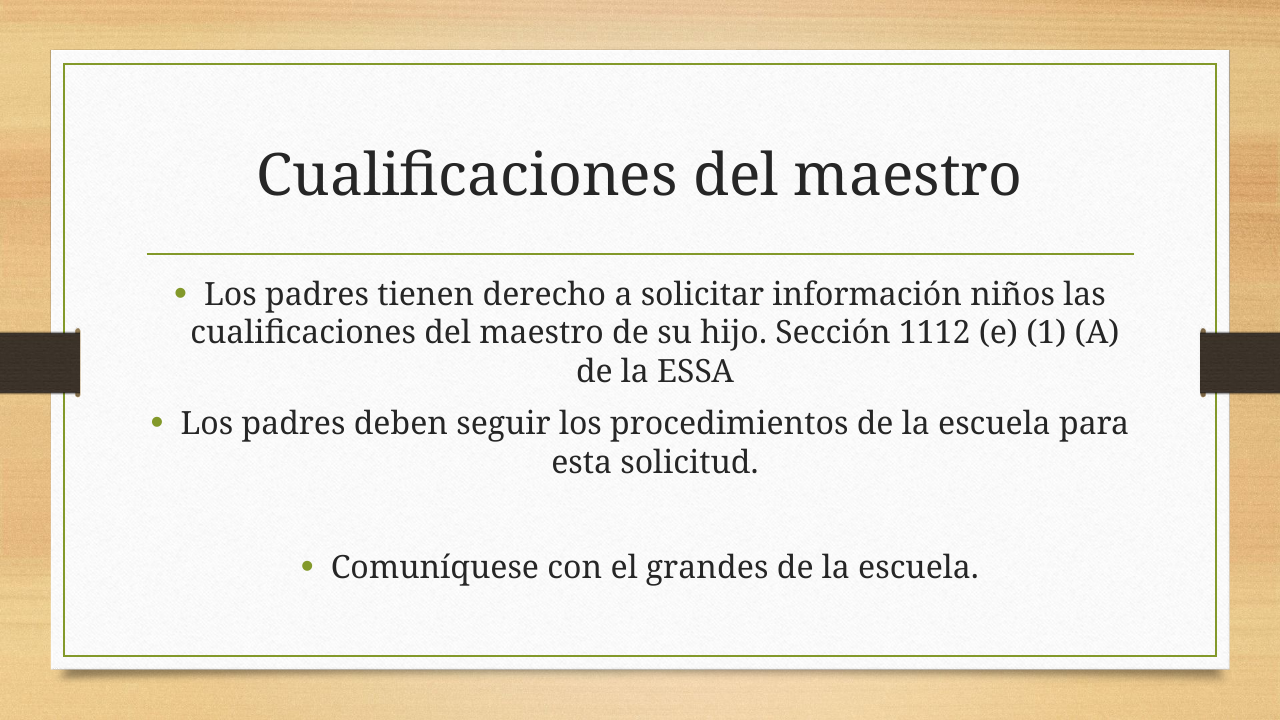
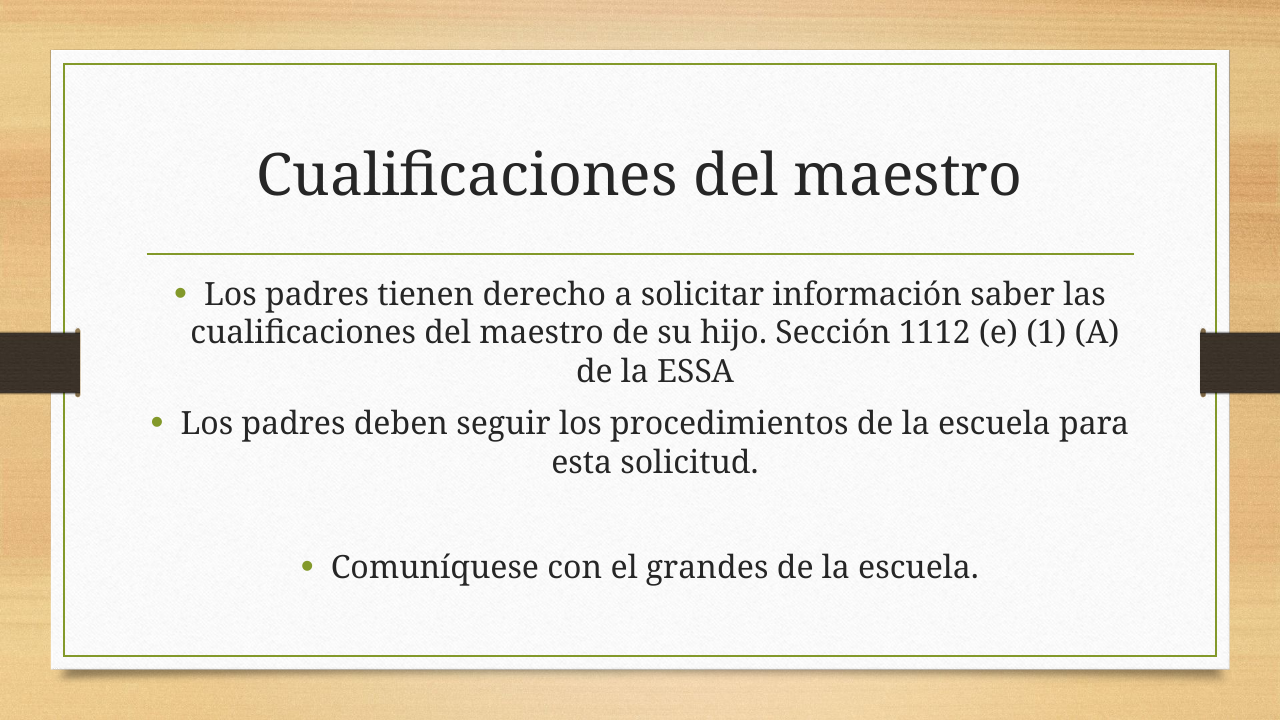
niños: niños -> saber (1013, 295)
